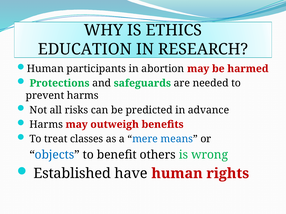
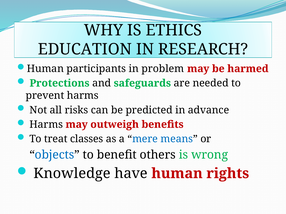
abortion: abortion -> problem (163, 69)
Established: Established -> Knowledge (72, 174)
